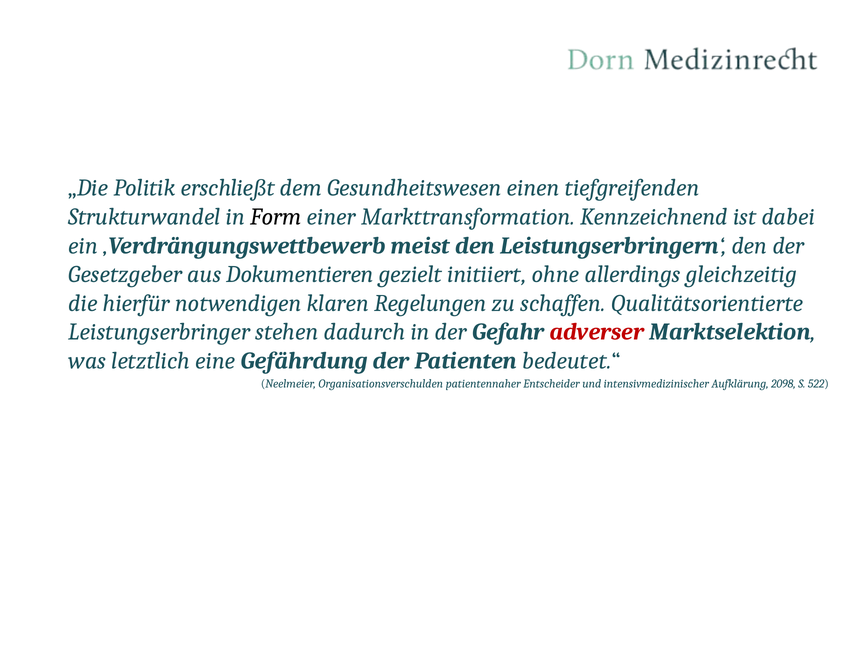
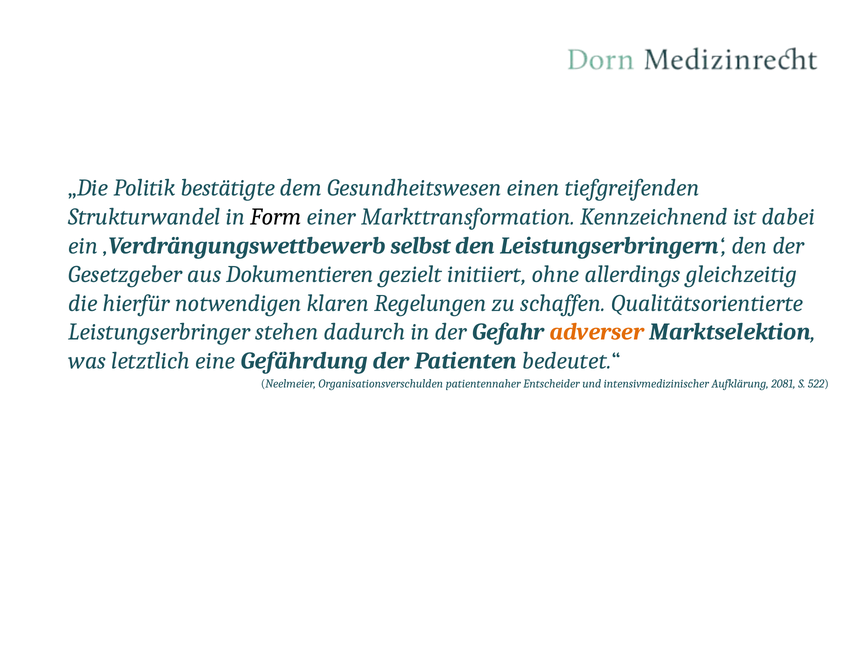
erschließt: erschließt -> bestätigte (228, 188)
meist: meist -> selbst (421, 246)
adverser colour: red -> orange (597, 332)
2098: 2098 -> 2081 (783, 384)
